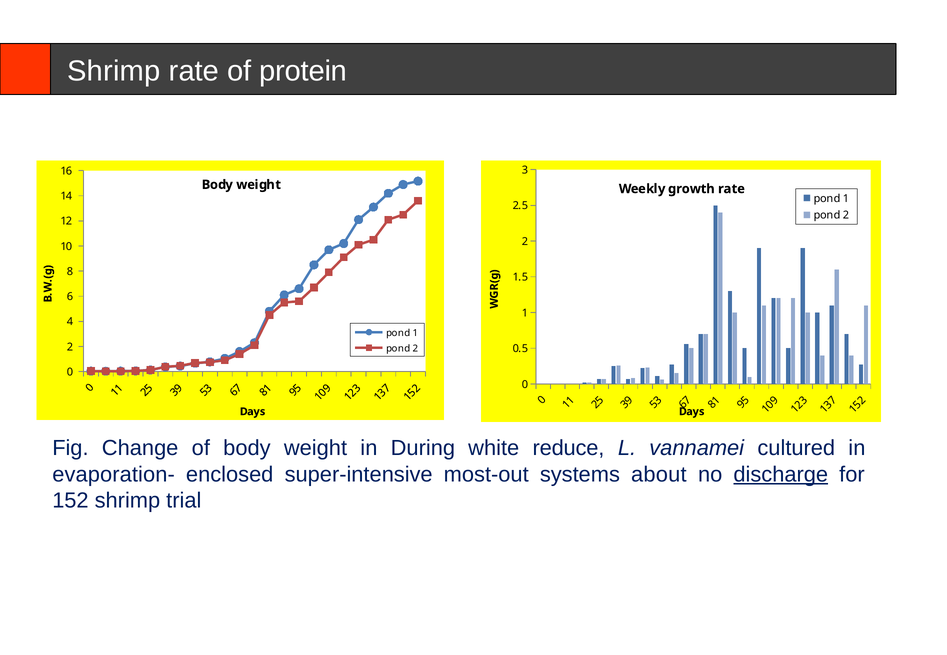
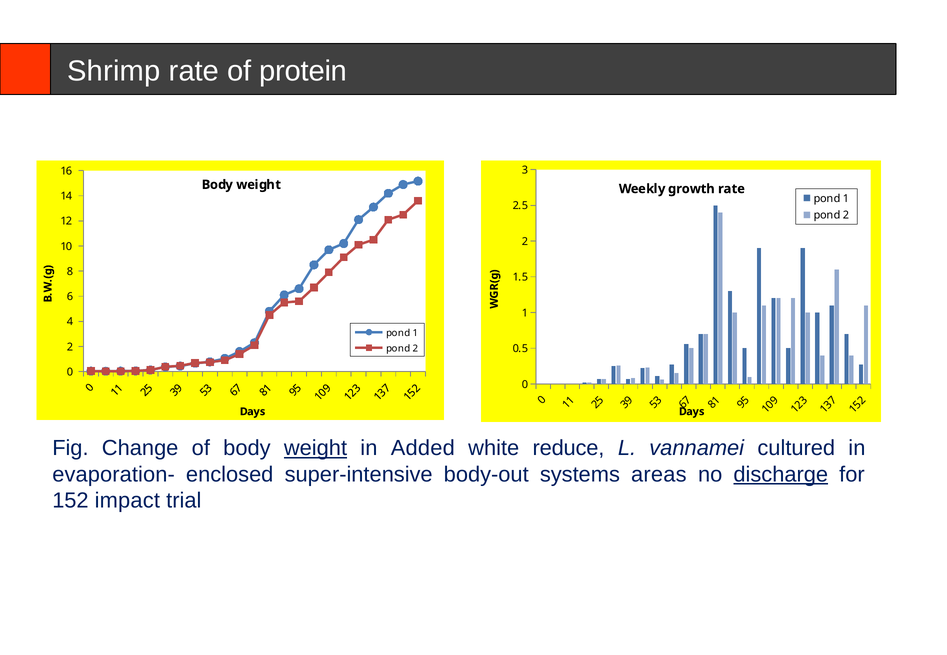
weight underline: none -> present (315, 449)
During: During -> Added (423, 449)
most-out: most-out -> body-out (486, 475)
about: about -> areas (659, 475)
152 shrimp: shrimp -> impact (127, 501)
